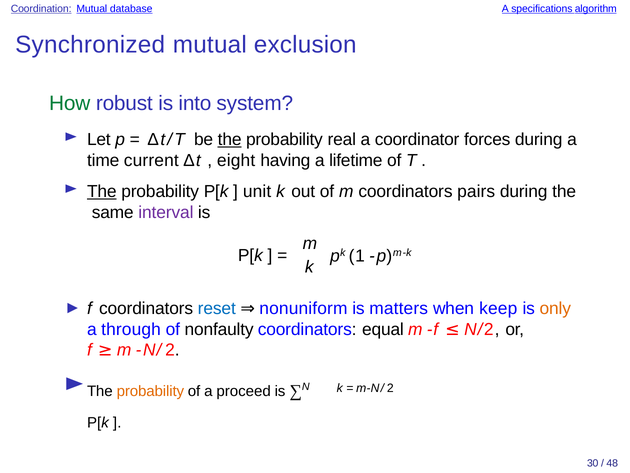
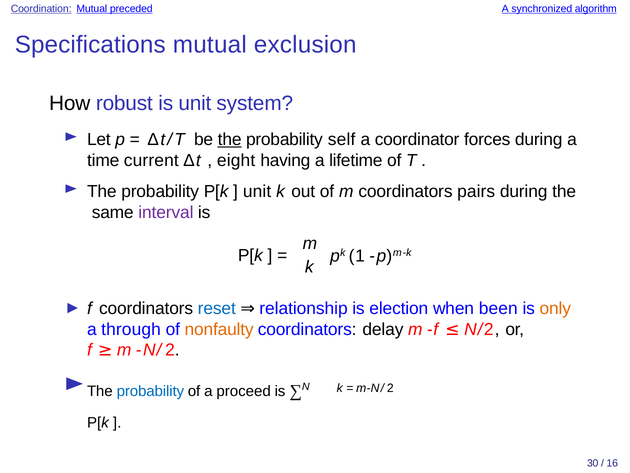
database: database -> preceded (131, 9)
specifications: specifications -> synchronized (542, 9)
Synchronized: Synchronized -> Specifications (90, 44)
How colour: green -> black (70, 103)
is into: into -> unit (195, 103)
real: real -> self (342, 140)
The underline: present -> none (102, 192)
nonuniform: nonuniform -> relationship (304, 308)
matters: matters -> election (399, 308)
keep: keep -> been (498, 308)
nonfaulty colour: black -> orange (219, 329)
equal: equal -> delay (383, 329)
probability colour: orange -> blue (150, 391)
48: 48 -> 16 (612, 463)
